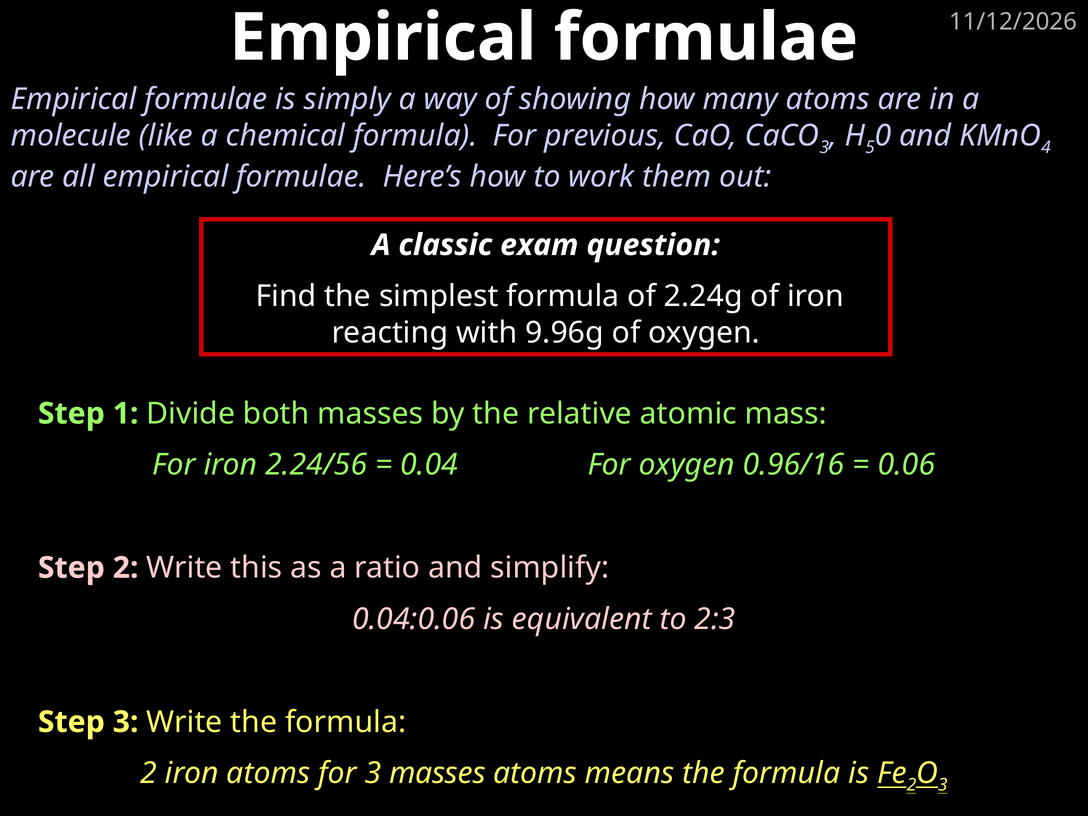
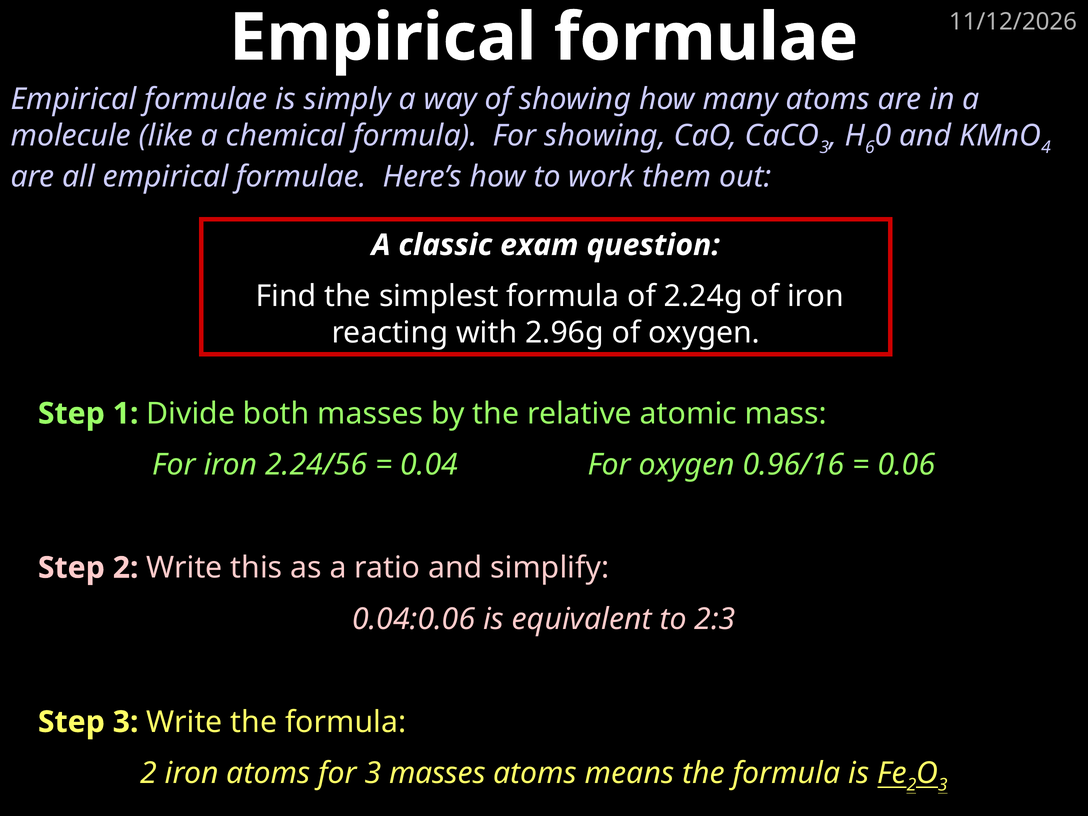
For previous: previous -> showing (605, 136)
5: 5 -> 6 (870, 147)
9.96g: 9.96g -> 2.96g (564, 333)
